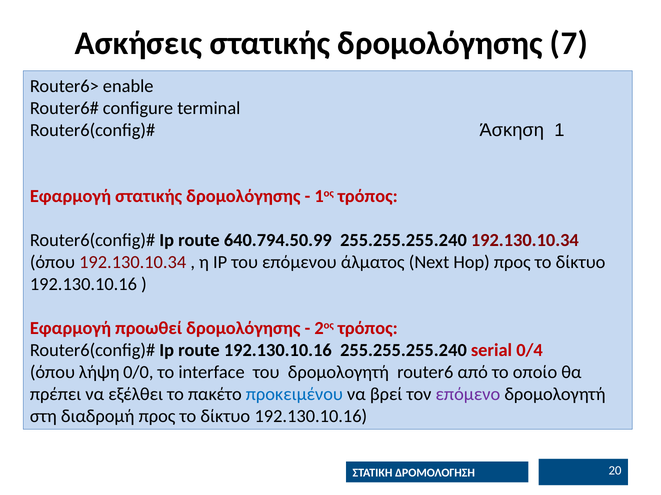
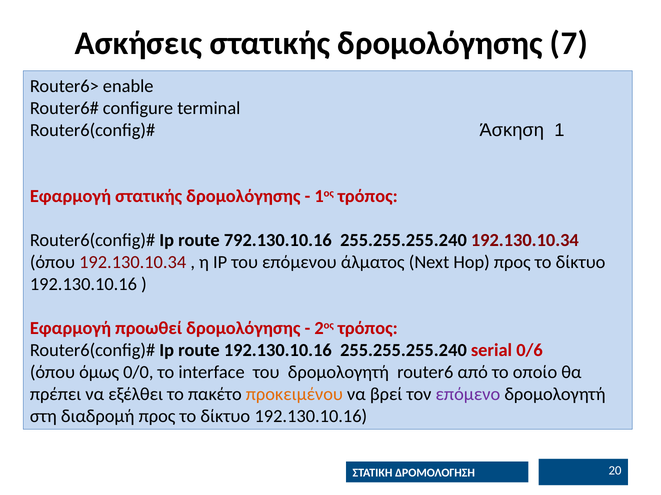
640.794.50.99: 640.794.50.99 -> 792.130.10.16 (278, 241)
0/4: 0/4 -> 0/6 (530, 351)
λήψη: λήψη -> όμως (99, 373)
προκειμένου colour: blue -> orange (294, 395)
